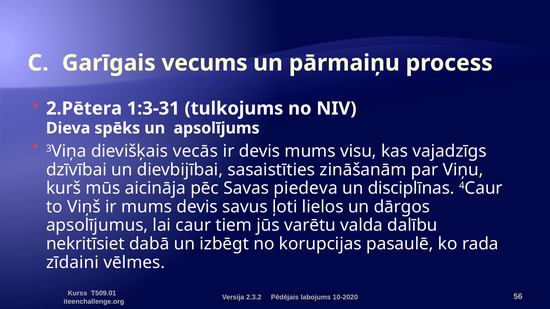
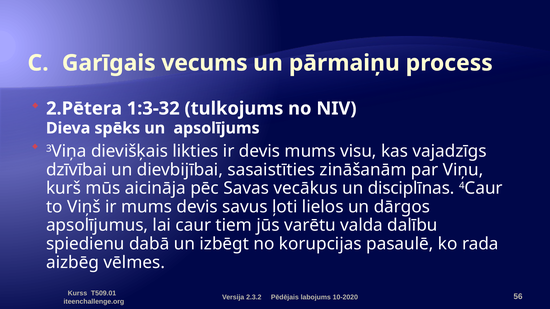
1:3-31: 1:3-31 -> 1:3-32 (153, 109)
vecās: vecās -> likties (196, 151)
piedeva: piedeva -> vecākus (306, 188)
nekritīsiet: nekritīsiet -> spiedienu (85, 244)
zīdaini: zīdaini -> aizbēg (73, 263)
